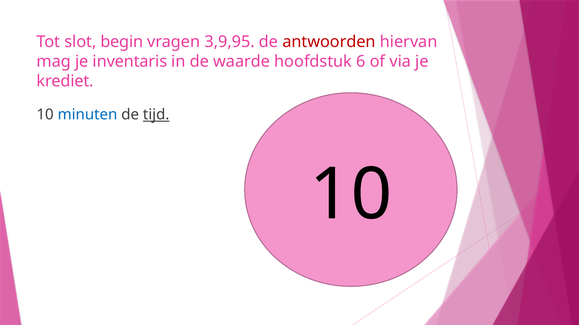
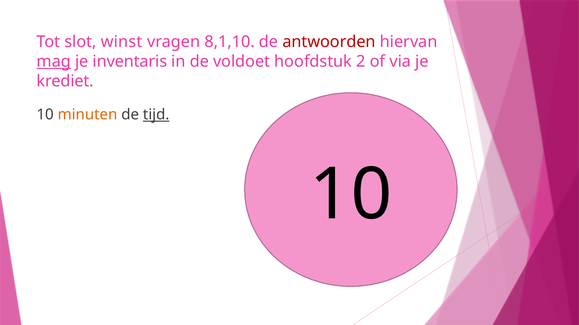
begin: begin -> winst (122, 42)
3,9,95: 3,9,95 -> 8,1,10 (230, 42)
mag underline: none -> present (54, 62)
waarde: waarde -> voldoet (242, 62)
6: 6 -> 2 (361, 62)
minuten colour: blue -> orange (87, 115)
